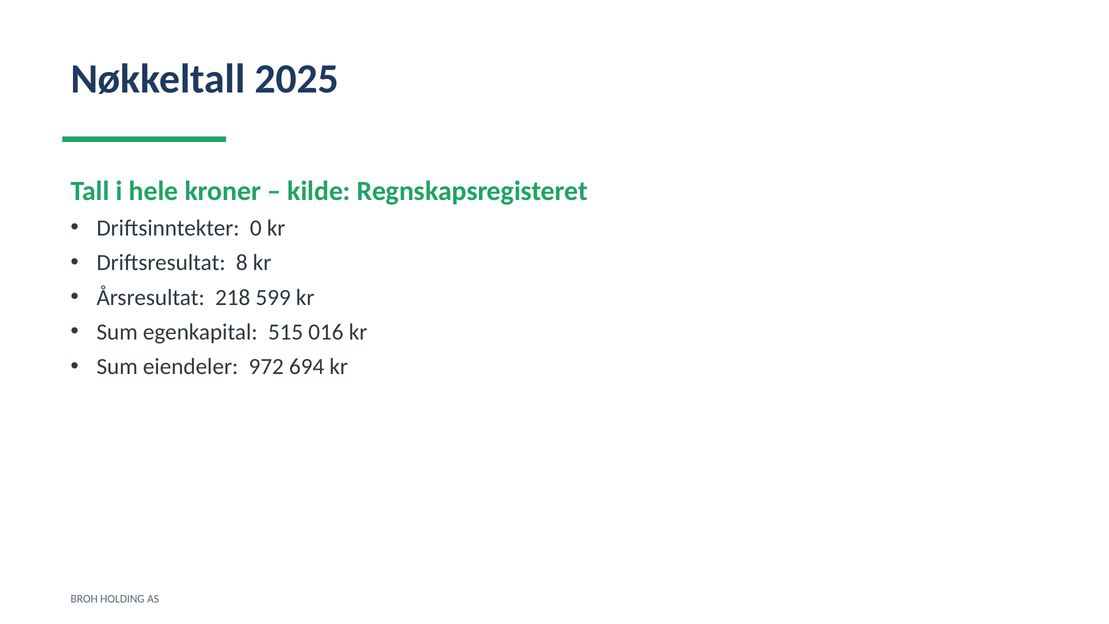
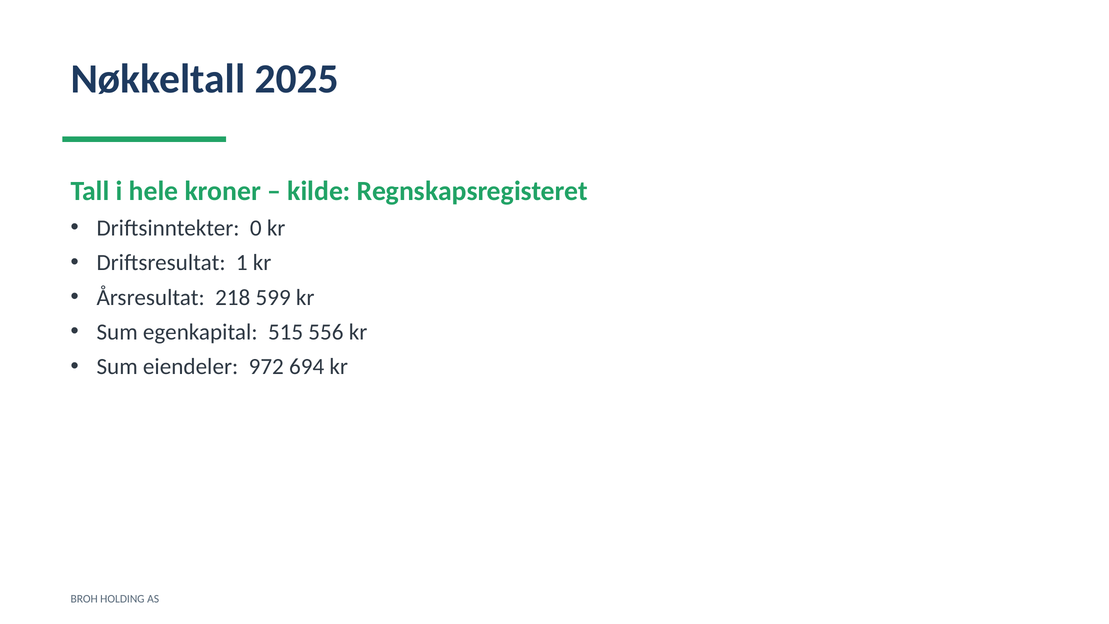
8: 8 -> 1 (242, 263)
016: 016 -> 556 (326, 332)
